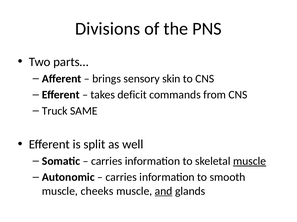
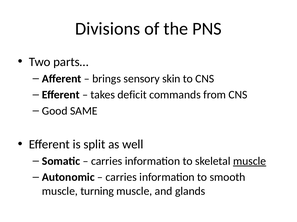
Truck: Truck -> Good (55, 111)
cheeks: cheeks -> turning (97, 192)
and underline: present -> none (164, 192)
